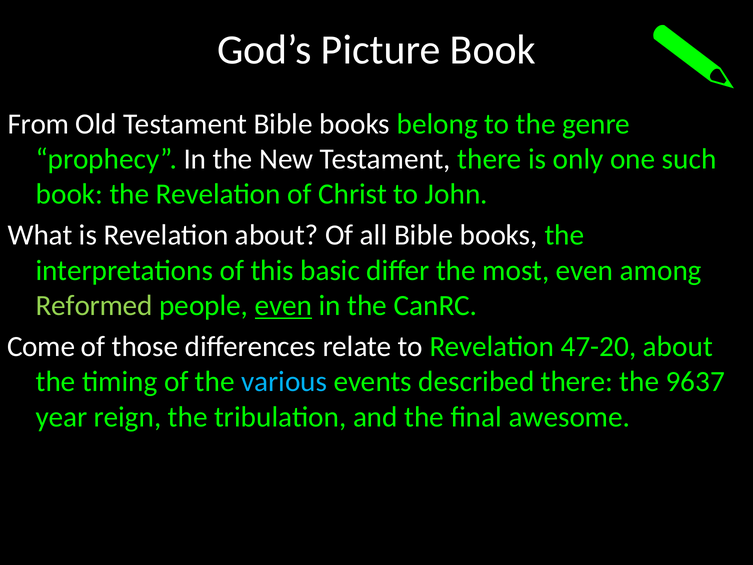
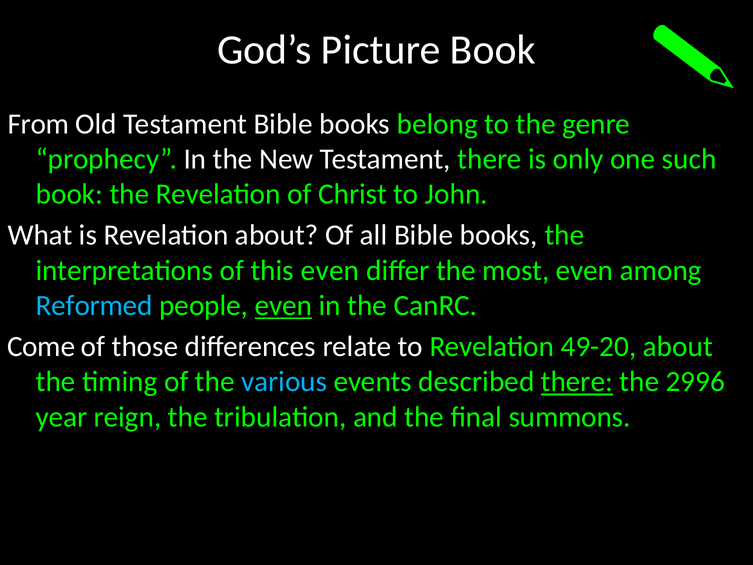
this basic: basic -> even (330, 270)
Reformed colour: light green -> light blue (94, 305)
47-20: 47-20 -> 49-20 (599, 346)
there underline: none -> present (577, 382)
9637: 9637 -> 2996 (695, 382)
awesome: awesome -> summons (570, 417)
